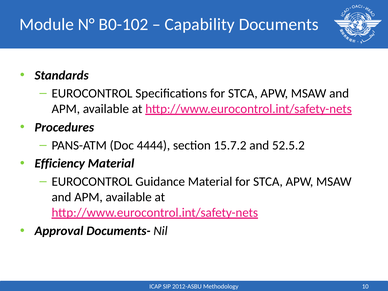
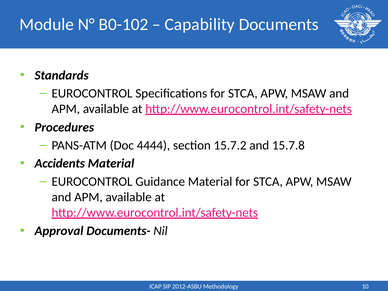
52.5.2: 52.5.2 -> 15.7.8 (288, 145)
Efficiency: Efficiency -> Accidents (60, 163)
